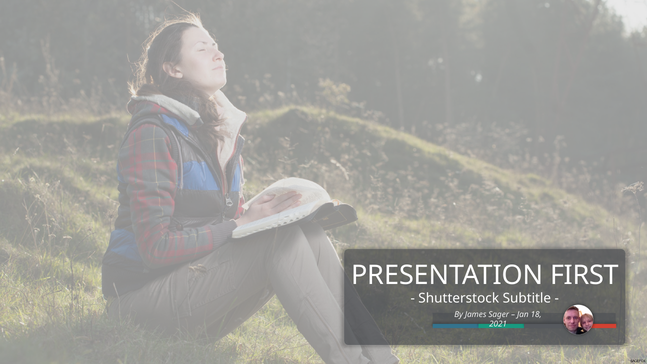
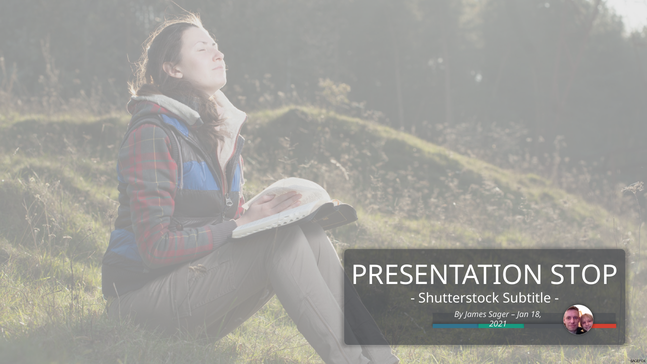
FIRST: FIRST -> STOP (584, 275)
